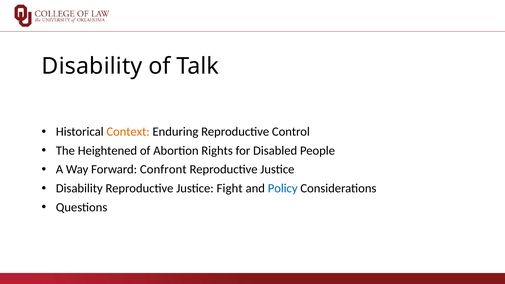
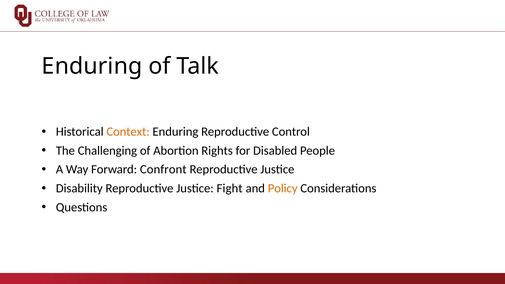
Disability: Disability -> Enduring (92, 66)
Heightened: Heightened -> Challenging (107, 151)
Policy colour: blue -> orange (283, 188)
